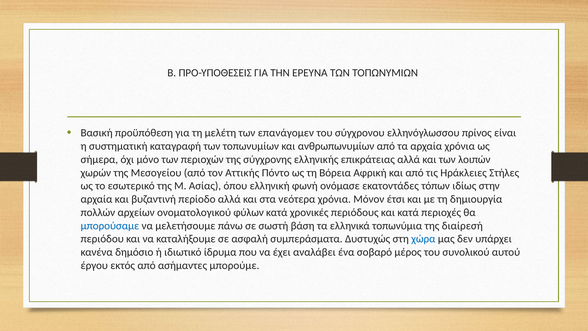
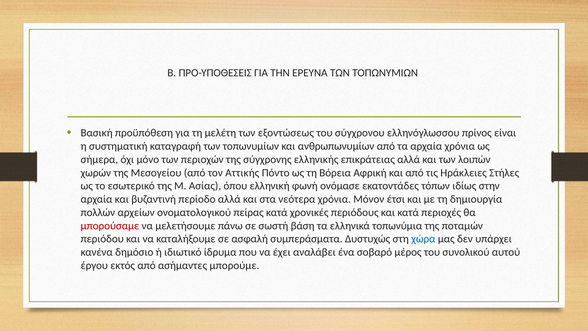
επανάγομεν: επανάγομεν -> εξοντώσεως (286, 133)
φύλων: φύλων -> πείρας (249, 212)
μπορούσαμε colour: blue -> red (110, 226)
διαίρεσή: διαίρεσή -> ποταμών (462, 226)
